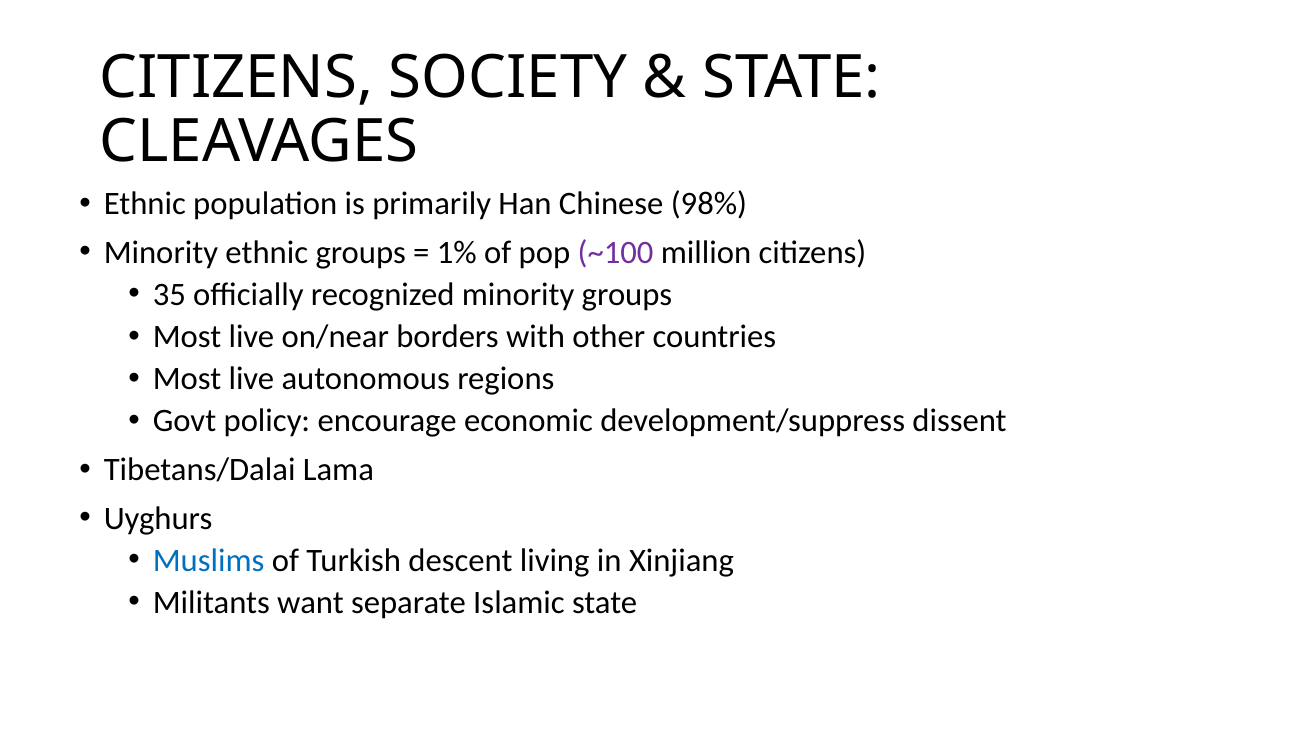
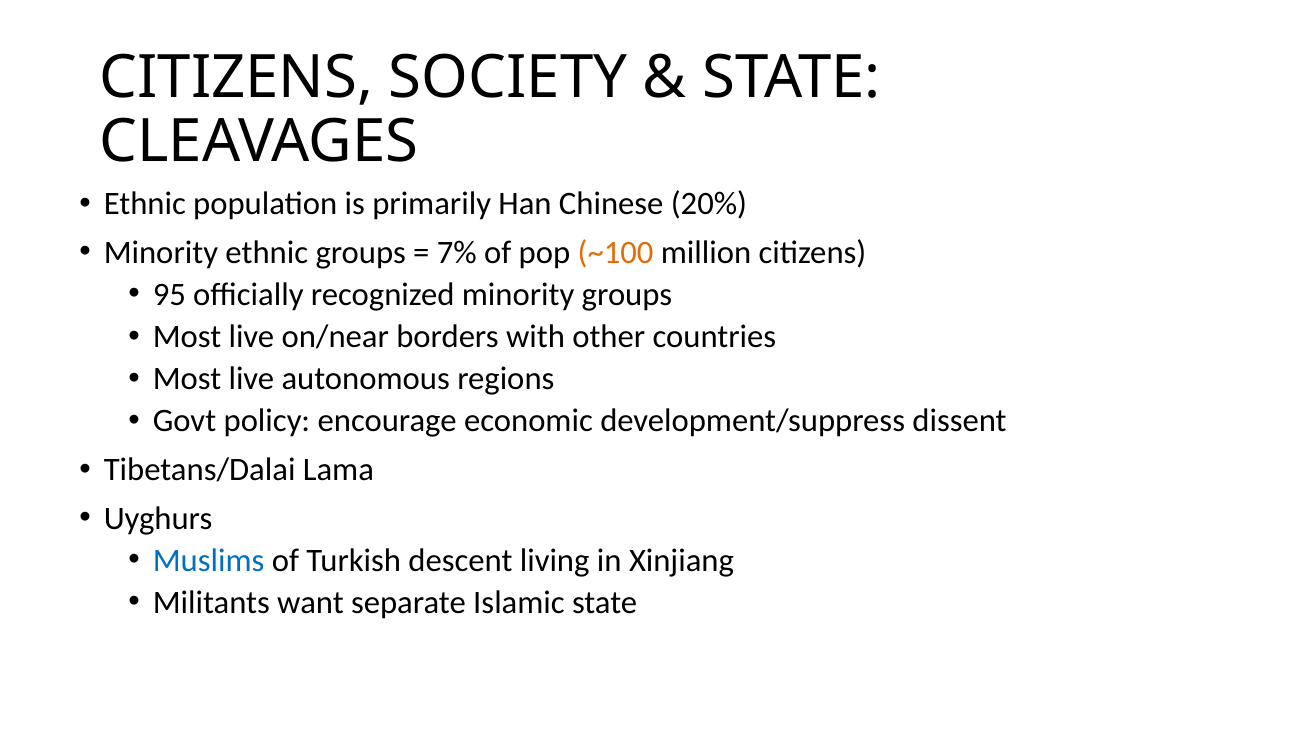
98%: 98% -> 20% (709, 204)
1%: 1% -> 7% (457, 252)
~100 colour: purple -> orange (616, 252)
35: 35 -> 95 (169, 295)
